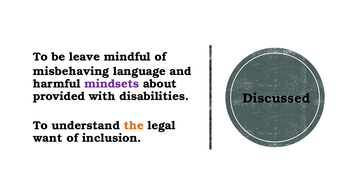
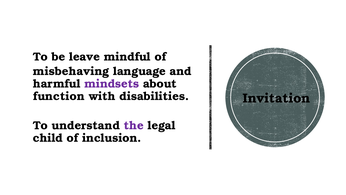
provided: provided -> function (59, 96)
Discussed: Discussed -> Invitation (276, 98)
the colour: orange -> purple (134, 125)
want: want -> child (48, 138)
